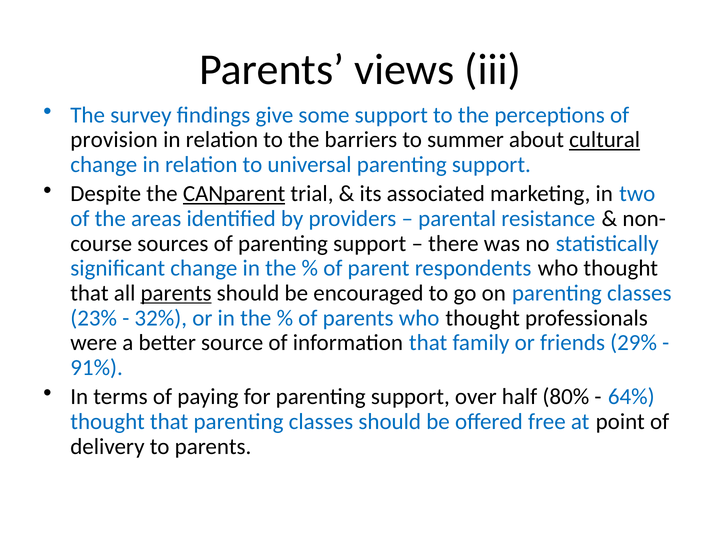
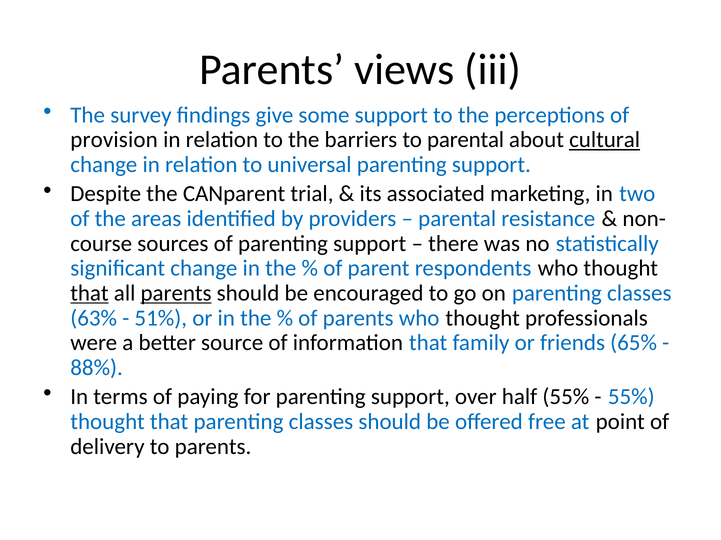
to summer: summer -> parental (466, 140)
CANparent underline: present -> none (234, 194)
that underline: none -> present (89, 294)
23%: 23% -> 63% (94, 318)
32%: 32% -> 51% (161, 318)
29%: 29% -> 65% (634, 343)
91%: 91% -> 88% (97, 368)
half 80%: 80% -> 55% (566, 397)
64%: 64% -> 55% (631, 397)
